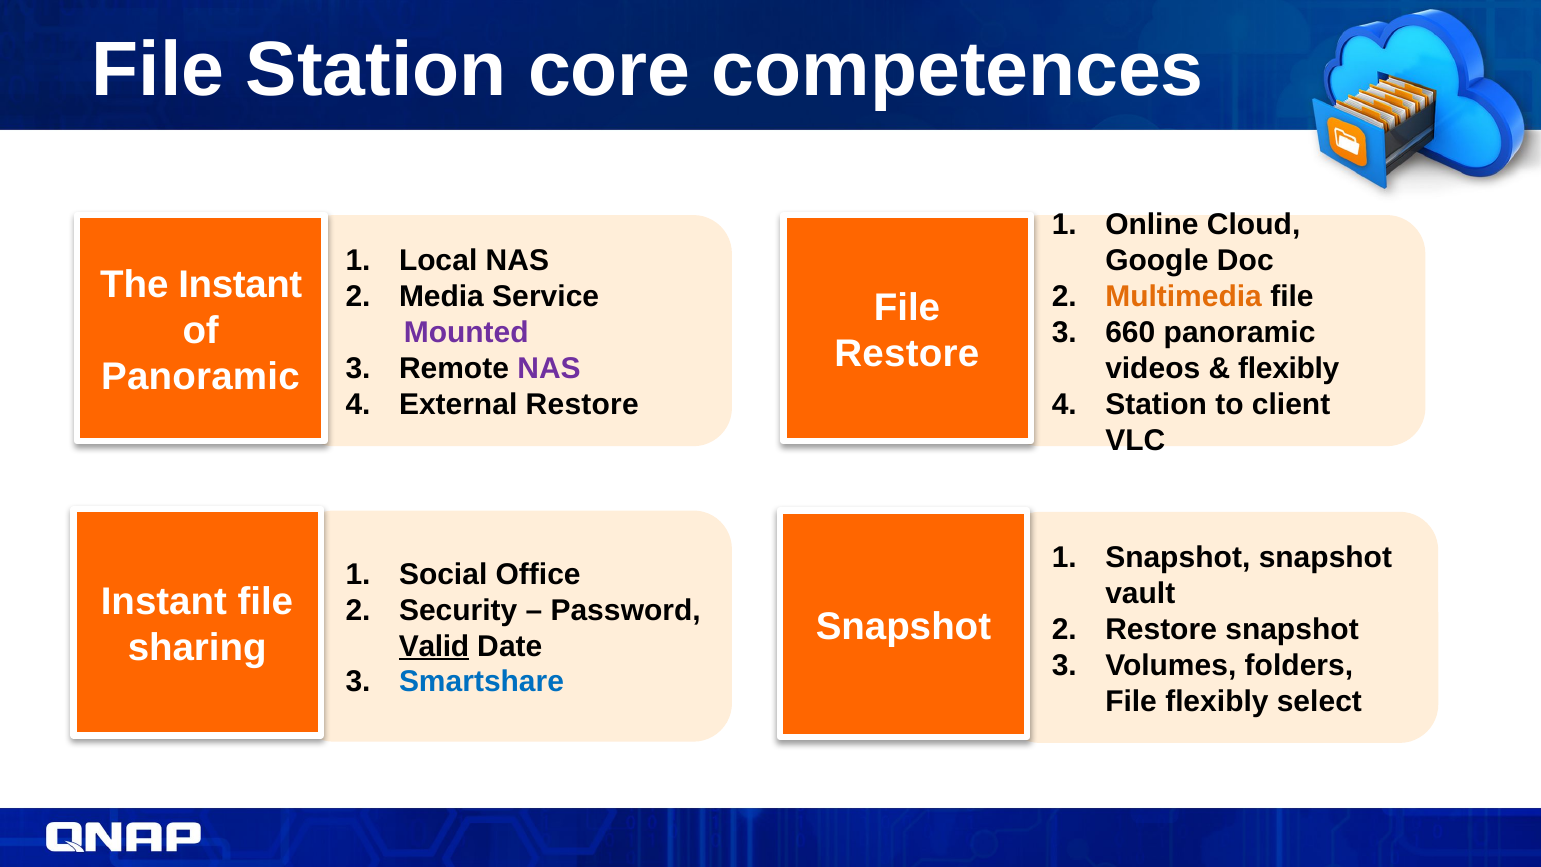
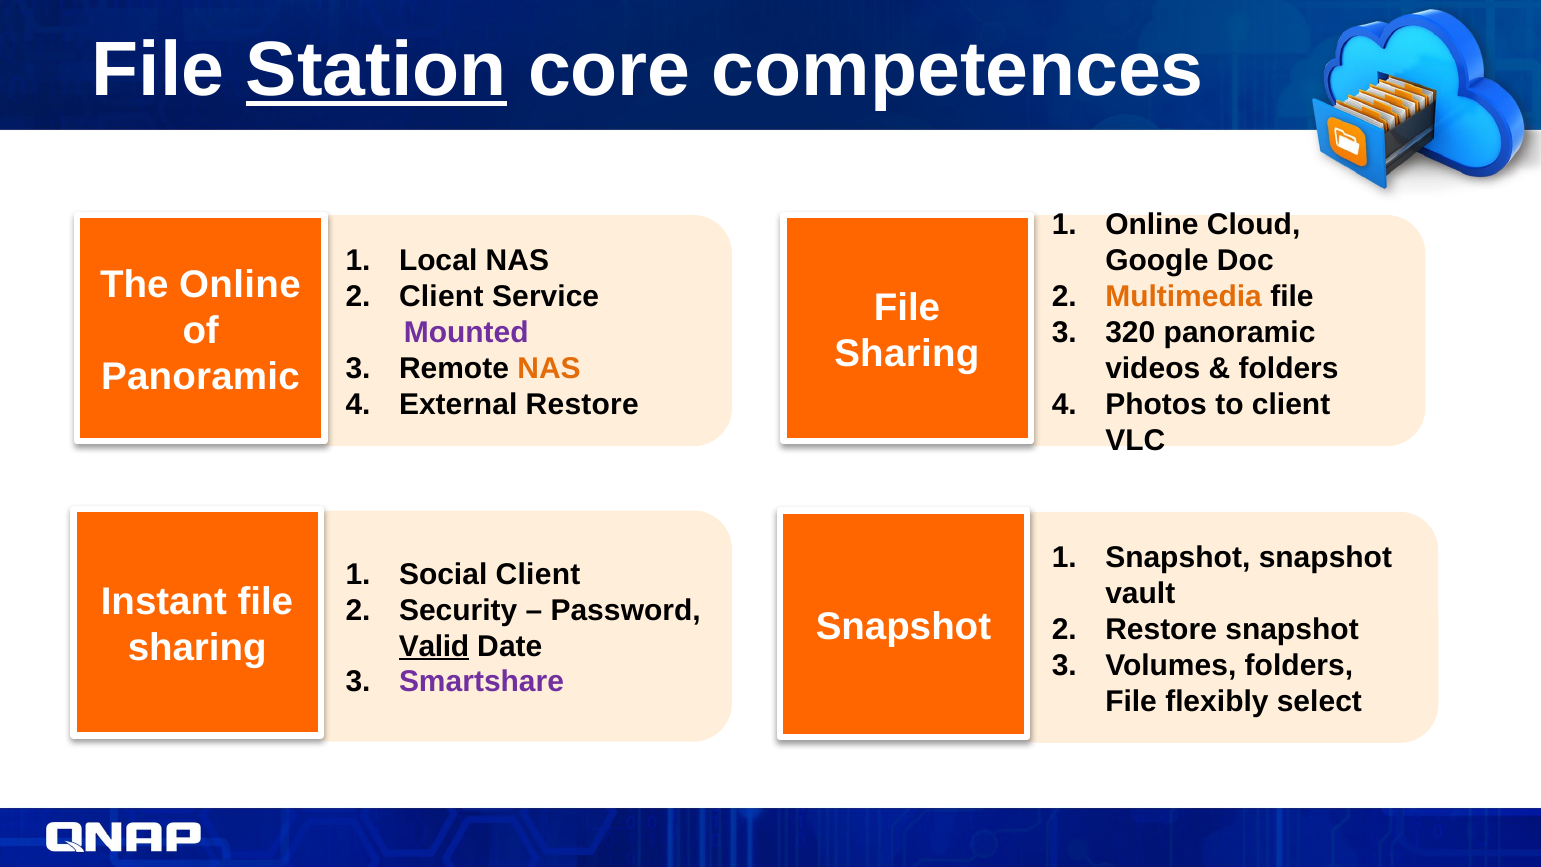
Station underline: none -> present (376, 70)
The Instant: Instant -> Online (240, 285)
Media: Media -> Client (441, 297)
660: 660 -> 320 (1130, 333)
Restore: Restore -> Sharing (907, 354)
NAS colour: purple -> orange (549, 369)
flexibly: flexibly -> folders (1289, 369)
Station: Station -> Photos (1156, 405)
Social Office: Office -> Client (538, 574)
Smartshare colour: blue -> purple (482, 682)
